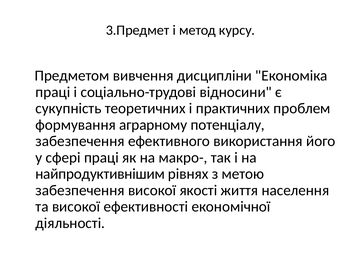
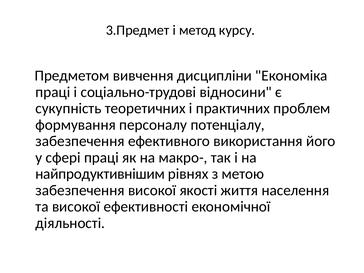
аграрному: аграрному -> персоналу (153, 125)
